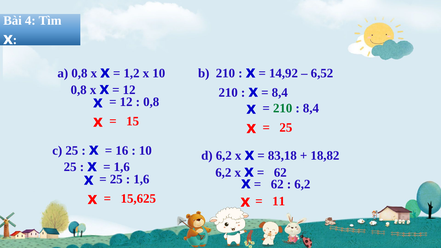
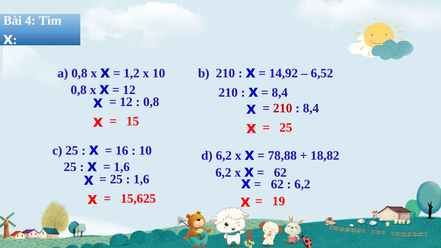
210 colour: green -> red (283, 108)
83,18: 83,18 -> 78,88 (282, 156)
11: 11 -> 19 (279, 201)
